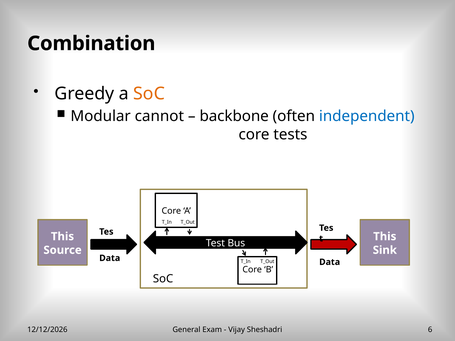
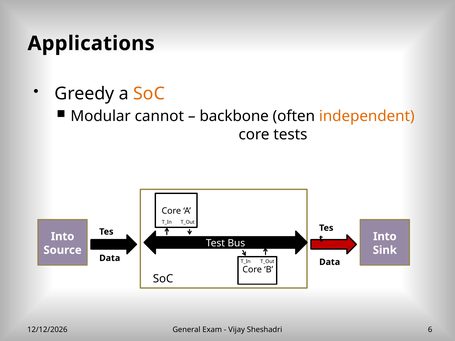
Combination: Combination -> Applications (91, 44)
independent colour: blue -> orange (367, 116)
This: This -> Into (63, 237)
This: This -> Into (385, 237)
